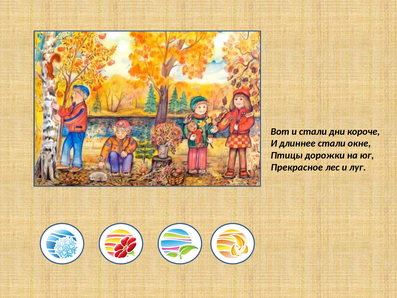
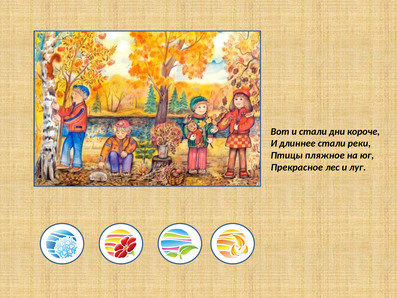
окне: окне -> реки (359, 143)
дорожки: дорожки -> пляжное (325, 155)
